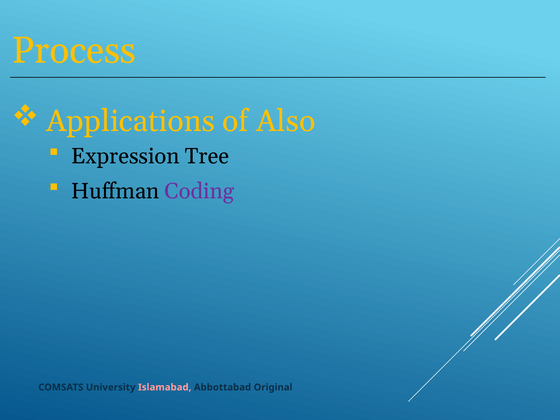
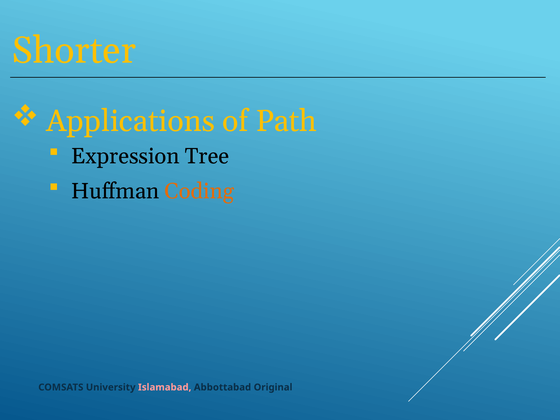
Process: Process -> Shorter (74, 51)
Also: Also -> Path (286, 121)
Coding colour: purple -> orange (199, 191)
